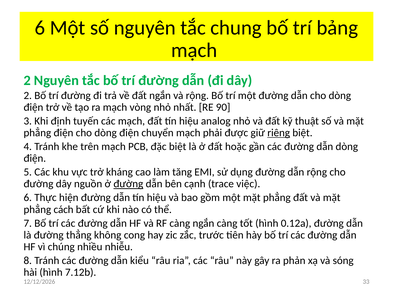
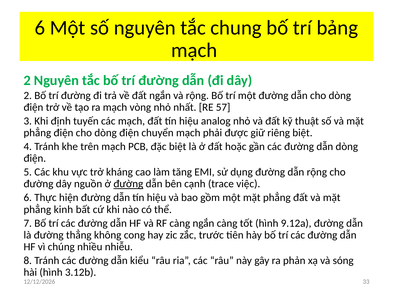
90: 90 -> 57 (223, 107)
riêng underline: present -> none (279, 133)
cách: cách -> kinh (63, 209)
0.12a: 0.12a -> 9.12a (296, 223)
7.12b: 7.12b -> 3.12b (81, 272)
